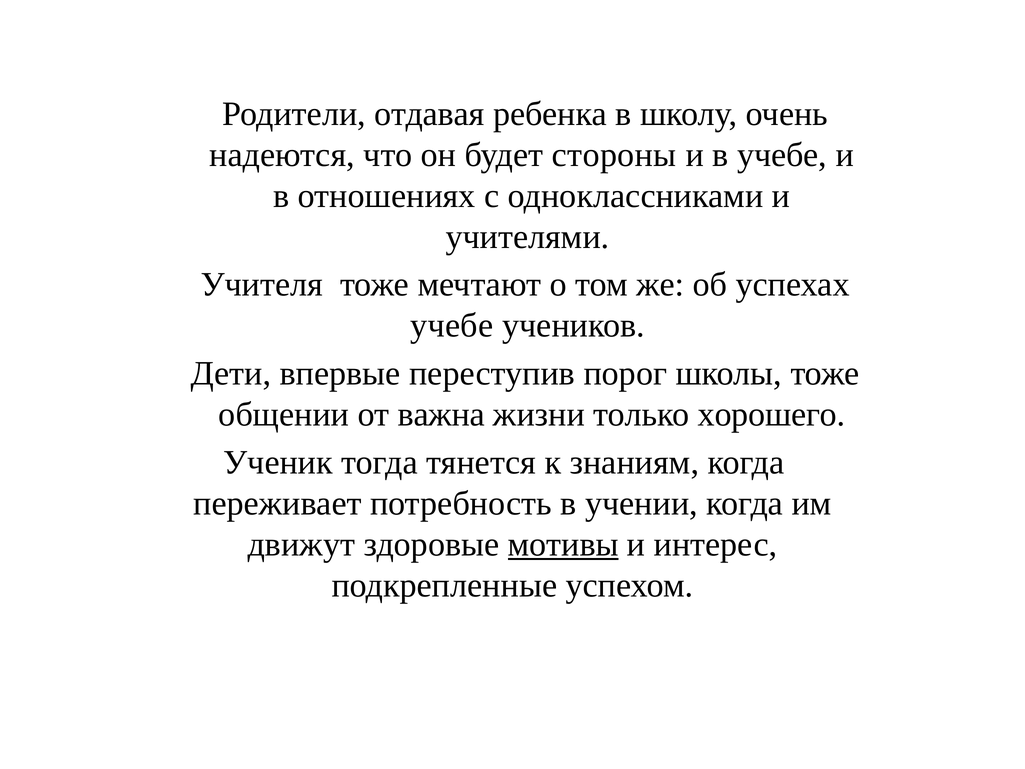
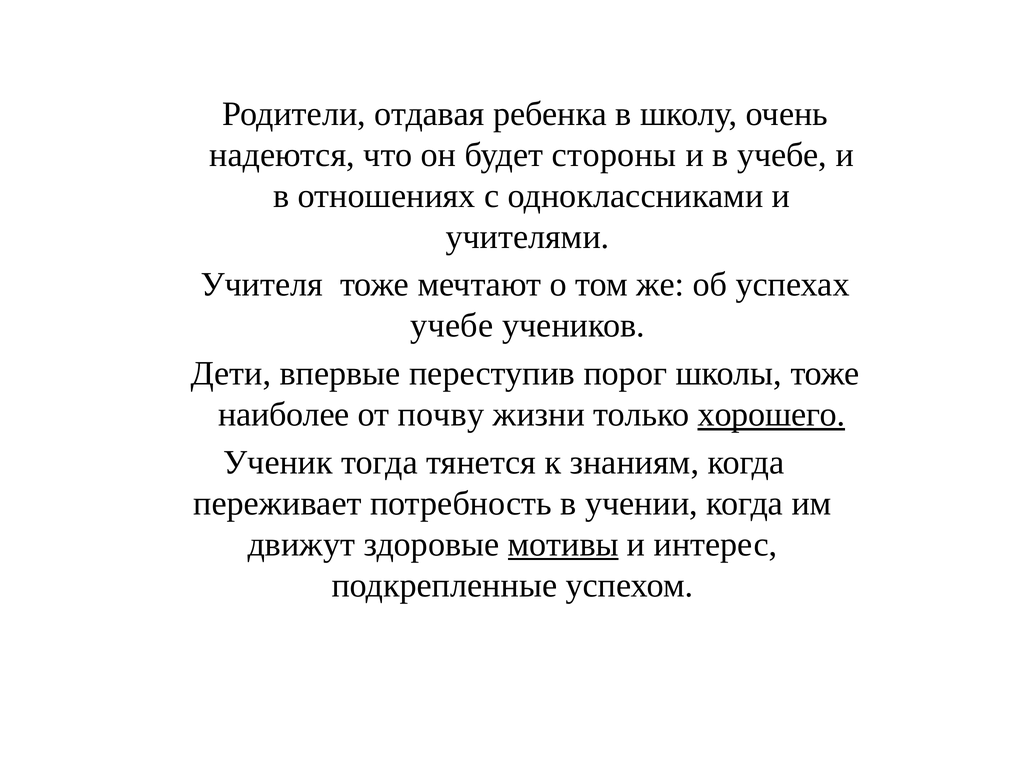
общении: общении -> наиболее (284, 414)
важна: важна -> почву (441, 414)
хорошего underline: none -> present (771, 414)
